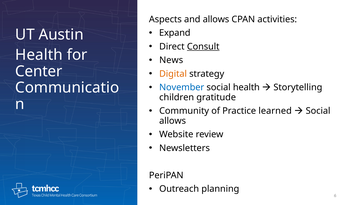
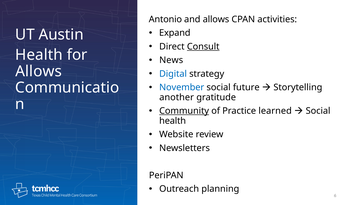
Aspects: Aspects -> Antonio (165, 19)
Center: Center -> Allows (39, 71)
Digital colour: orange -> blue (173, 74)
social health: health -> future (246, 87)
children: children -> another (177, 97)
Community underline: none -> present (184, 111)
allows: allows -> health (173, 121)
